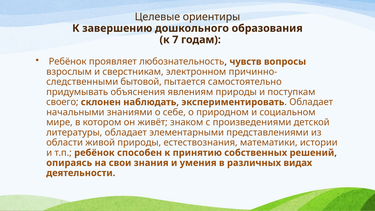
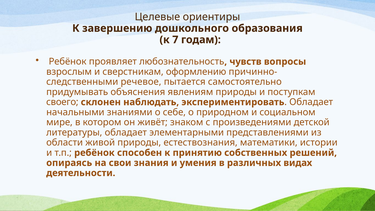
электронном: электронном -> оформлению (196, 72)
бытовой: бытовой -> речевое (141, 82)
